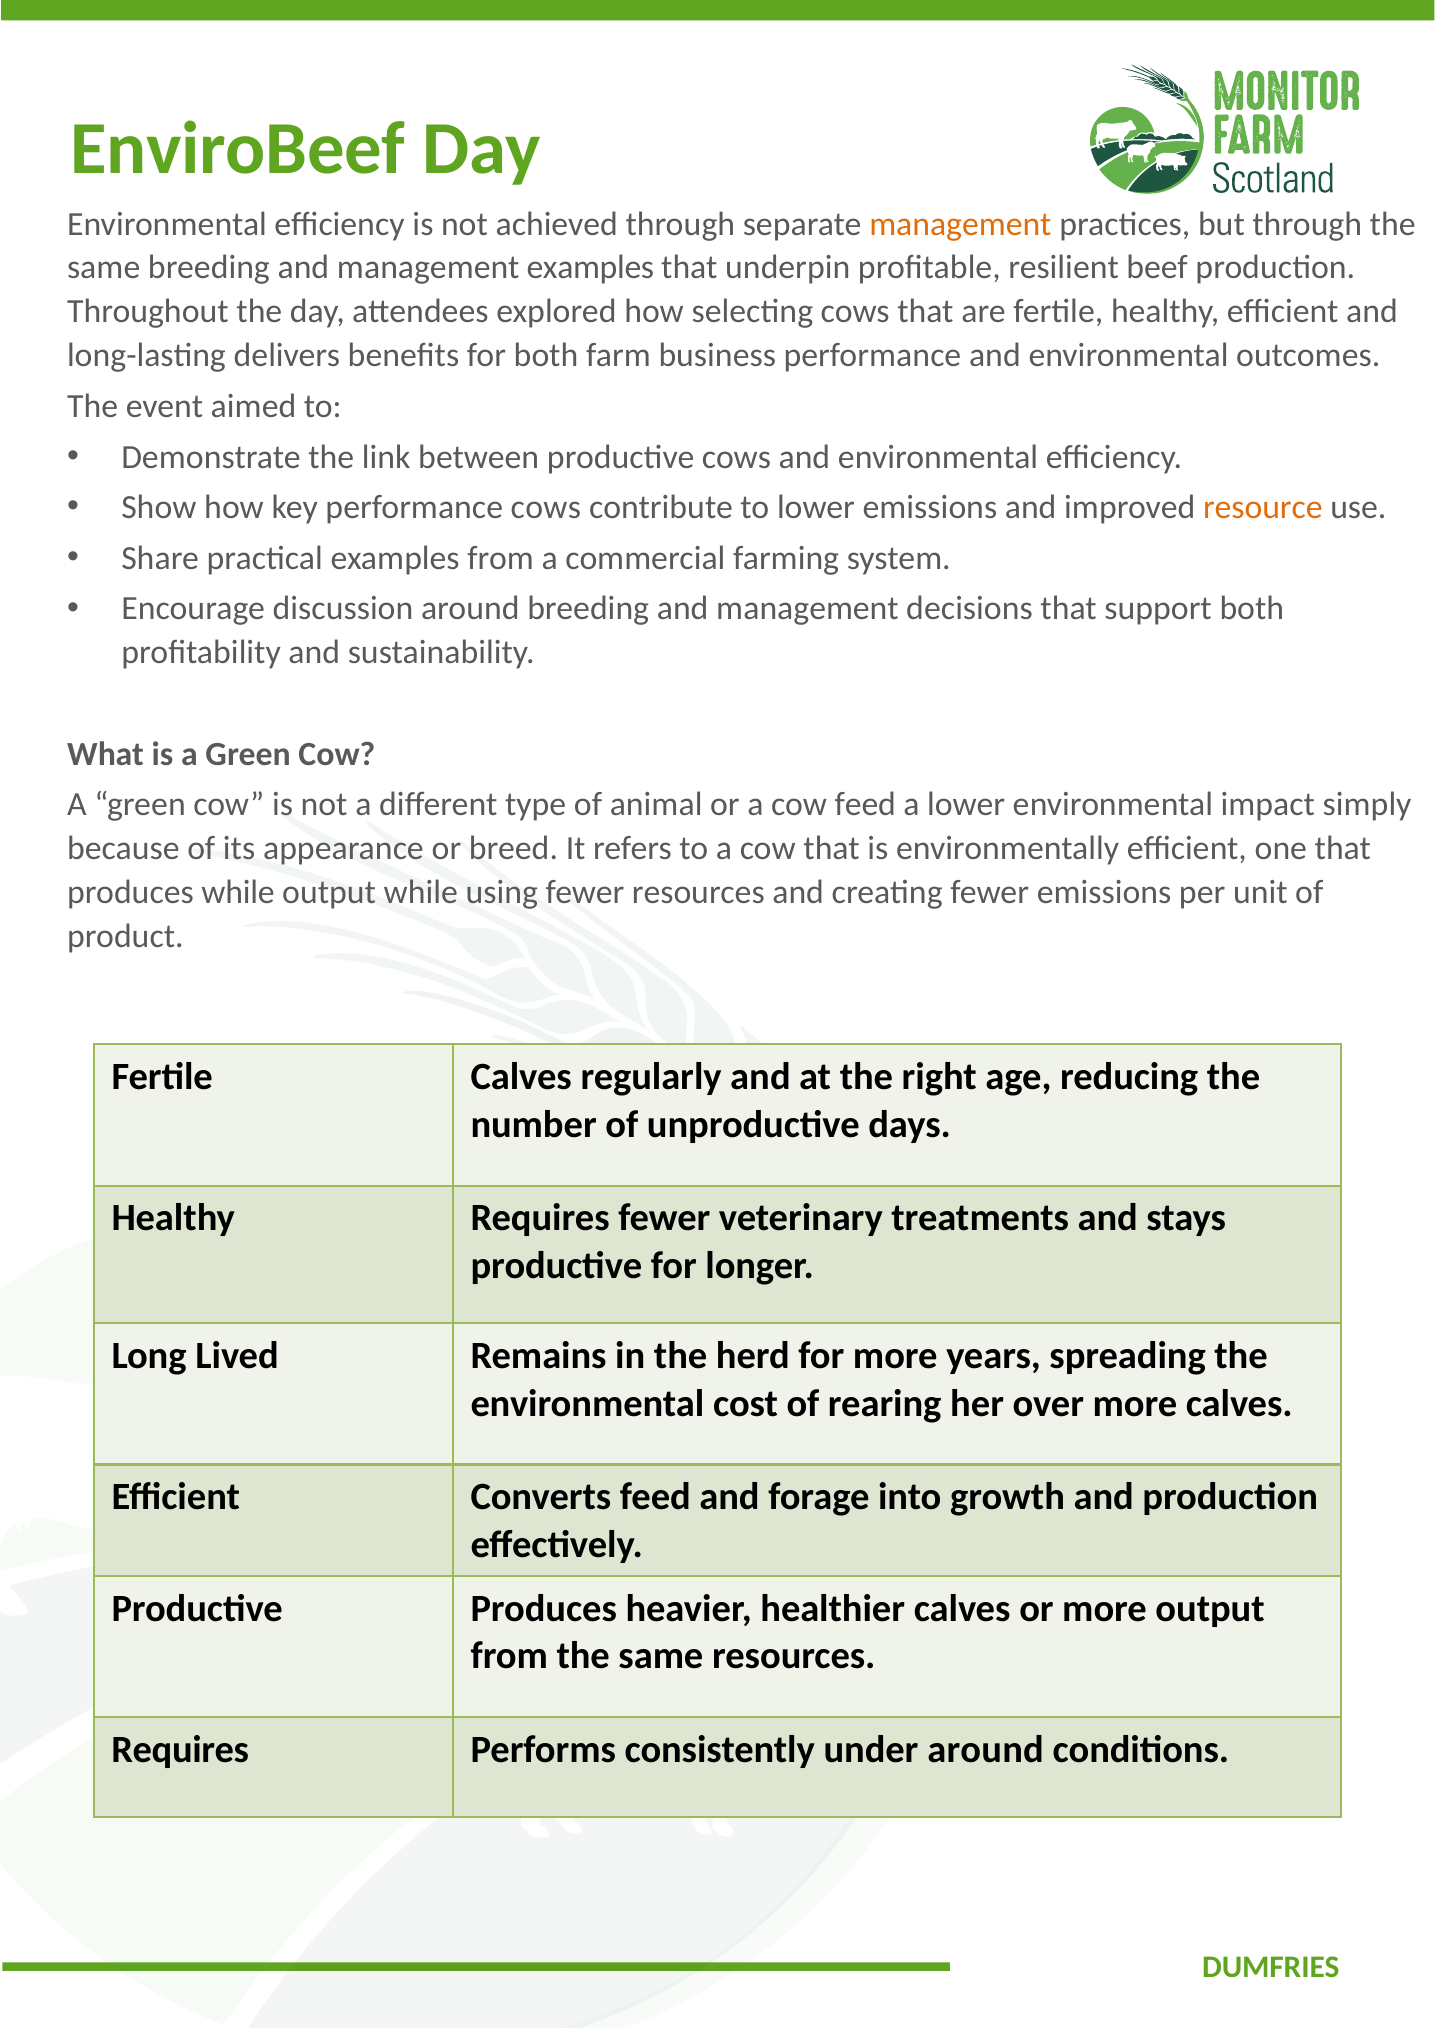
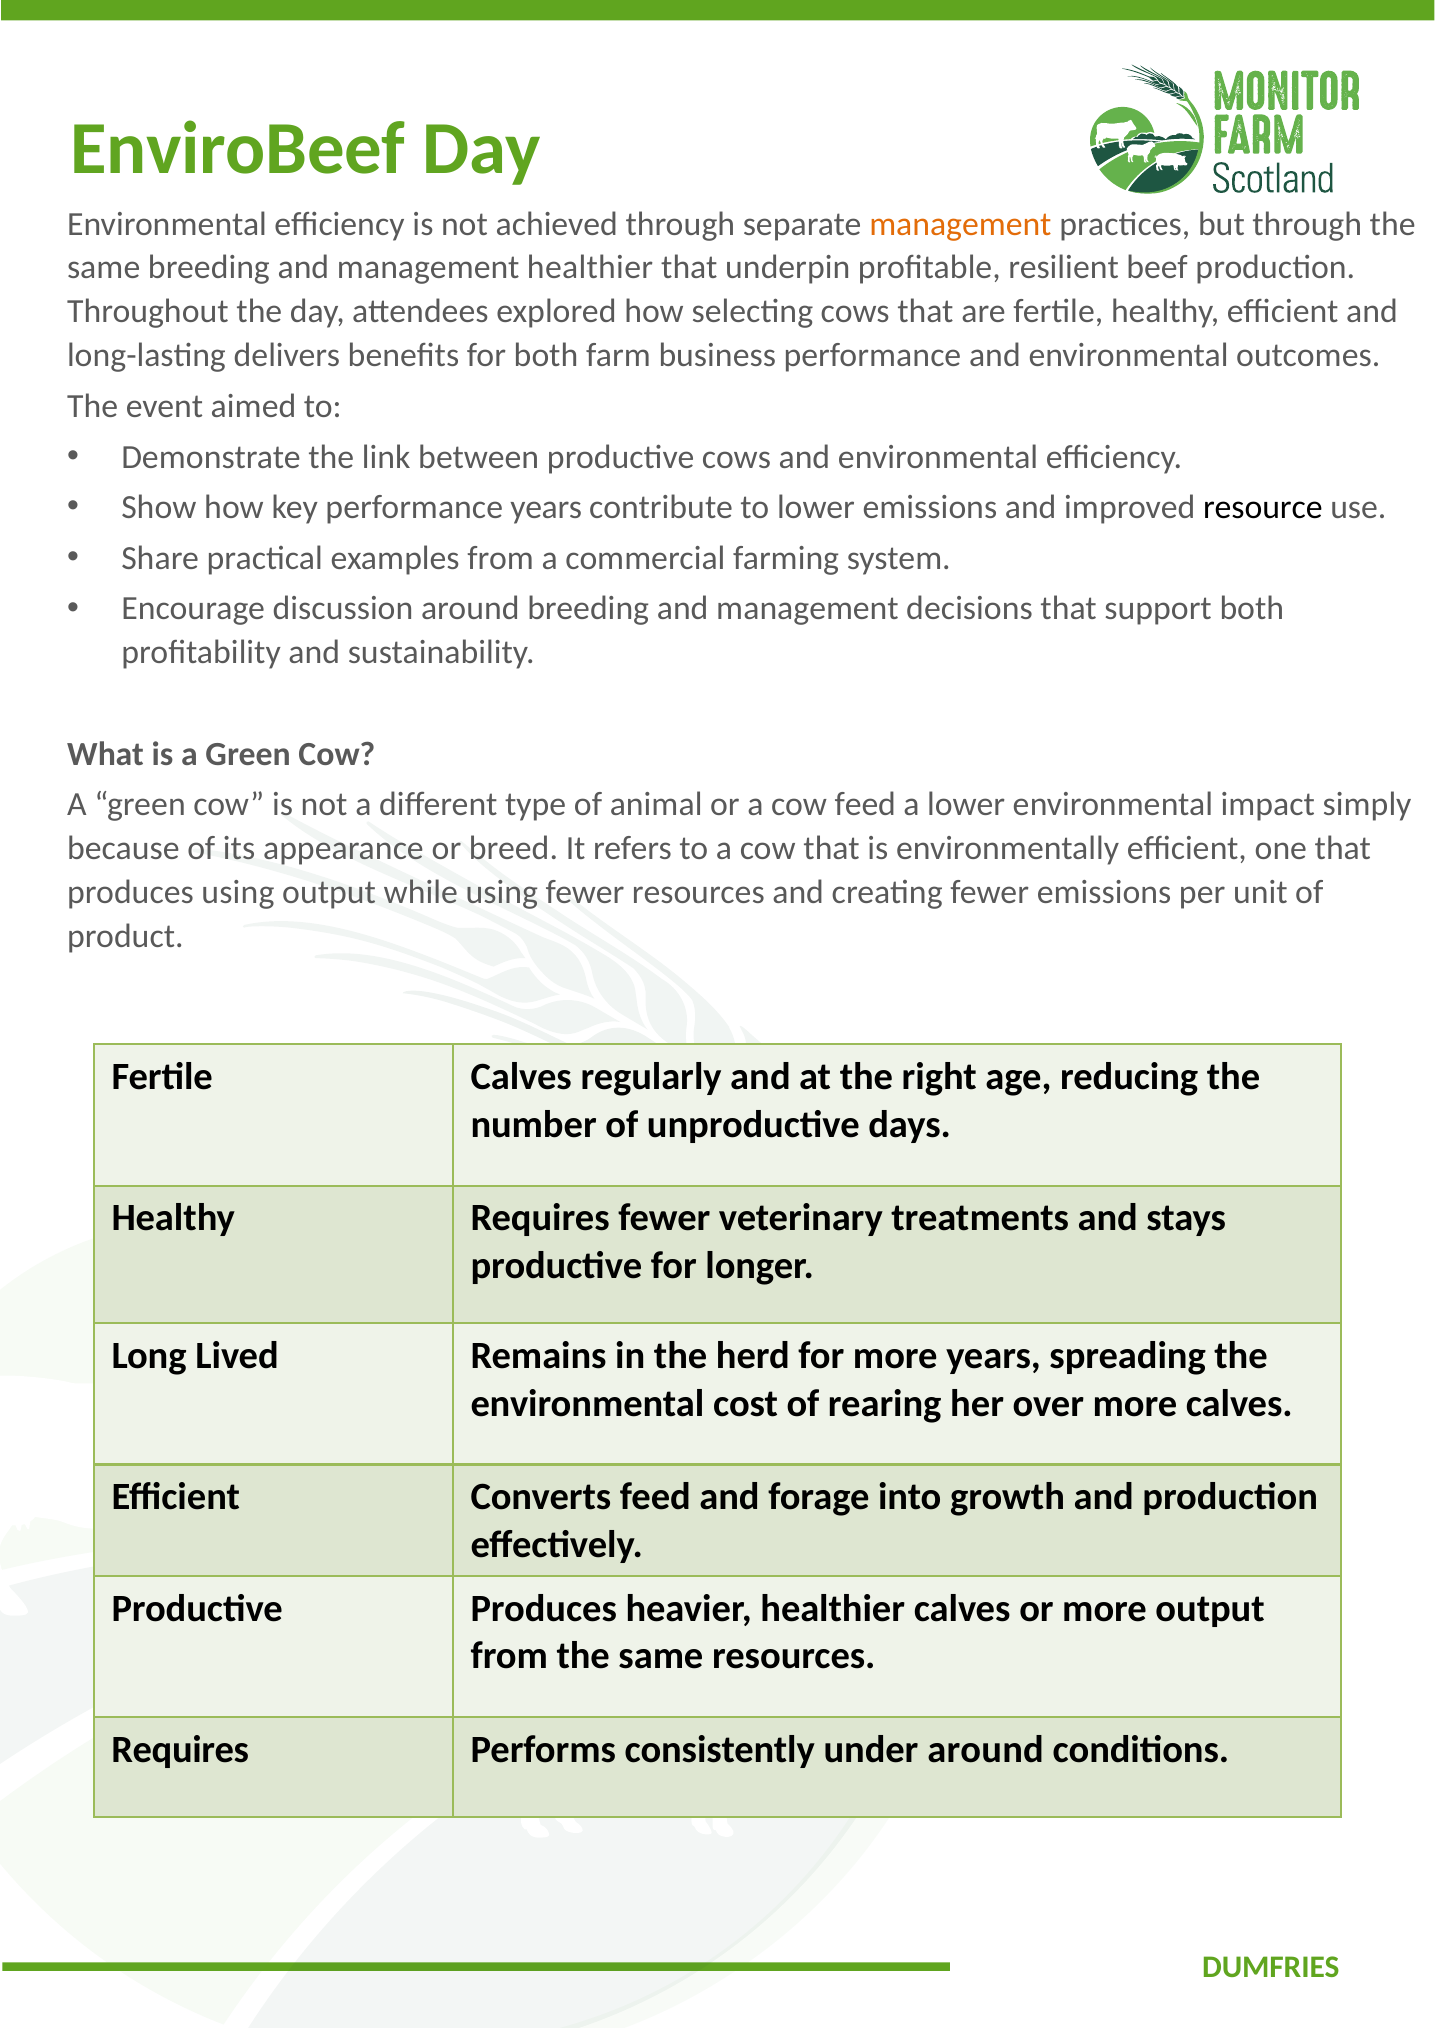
management examples: examples -> healthier (590, 268)
performance cows: cows -> years (546, 508)
resource colour: orange -> black (1263, 508)
produces while: while -> using (238, 893)
